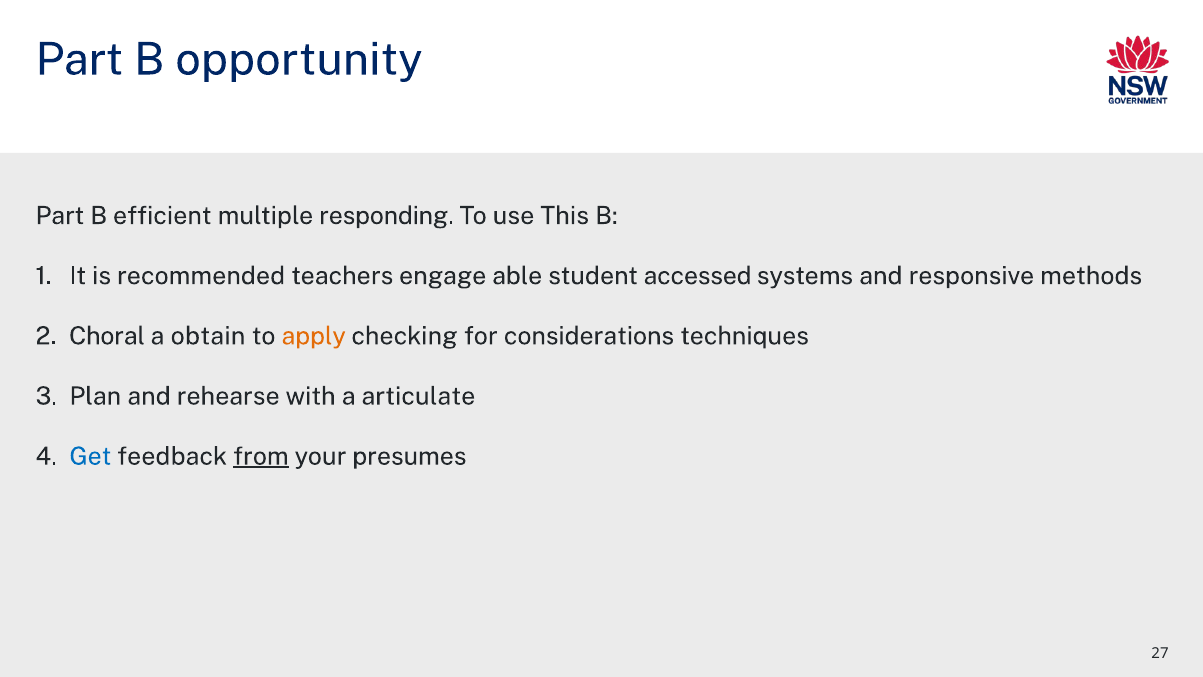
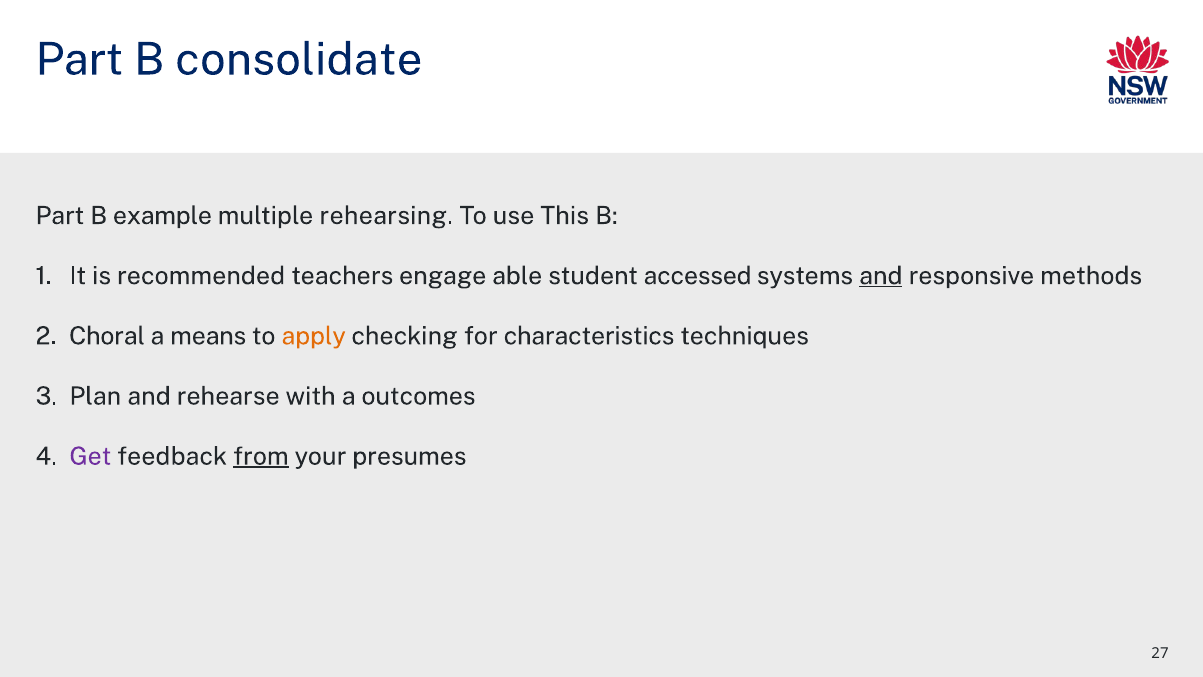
opportunity: opportunity -> consolidate (299, 60)
efficient: efficient -> example (162, 216)
responding: responding -> rehearsing (386, 216)
and underline: none -> present (881, 276)
obtain: obtain -> means (208, 336)
considerations: considerations -> characteristics (589, 336)
articulate: articulate -> outcomes (418, 396)
Get colour: blue -> purple (90, 456)
